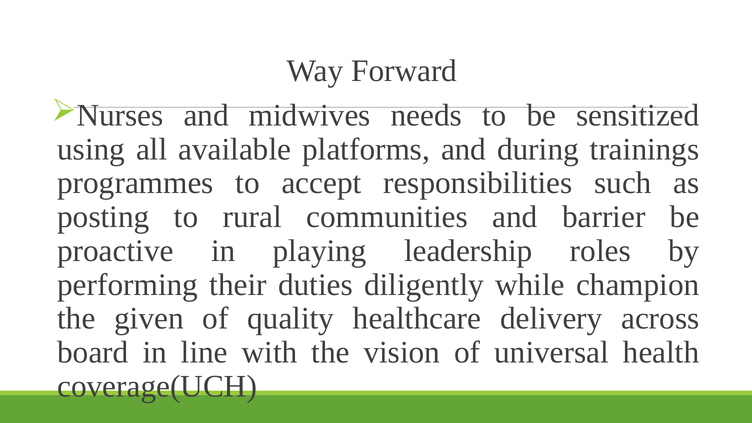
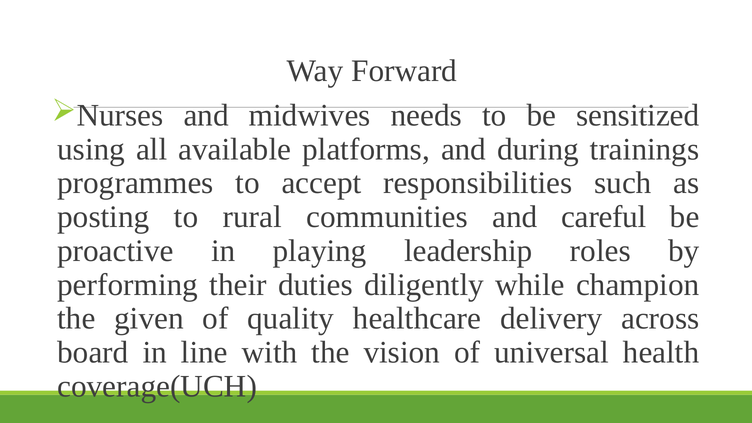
barrier: barrier -> careful (604, 217)
